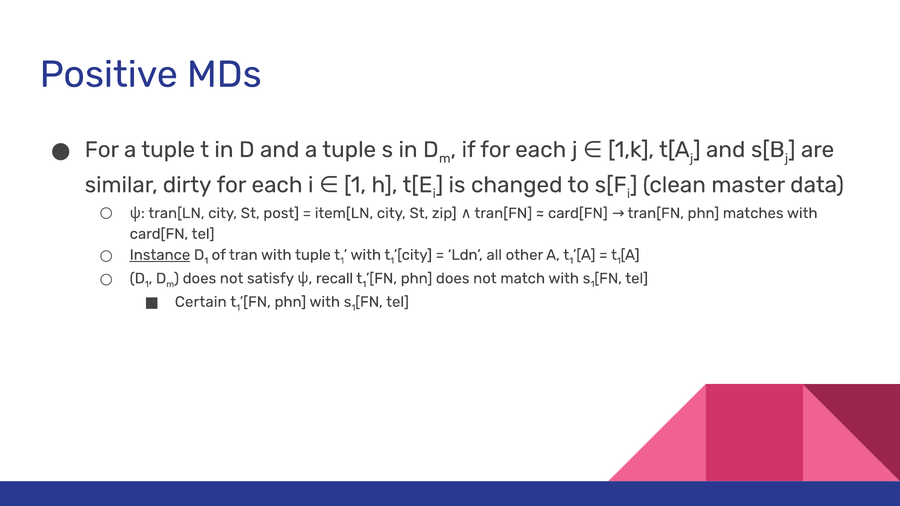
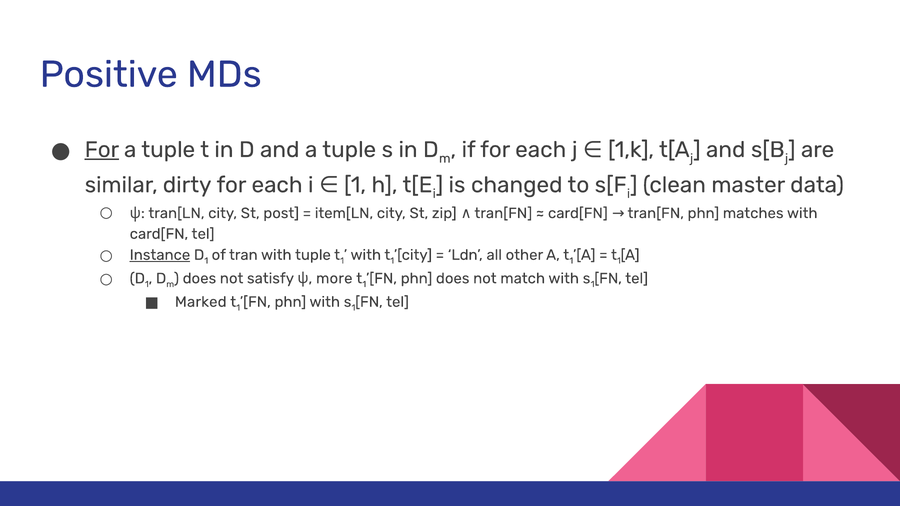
For underline: none -> present (102, 150)
recall: recall -> more (334, 279)
Certain: Certain -> Marked (201, 302)
